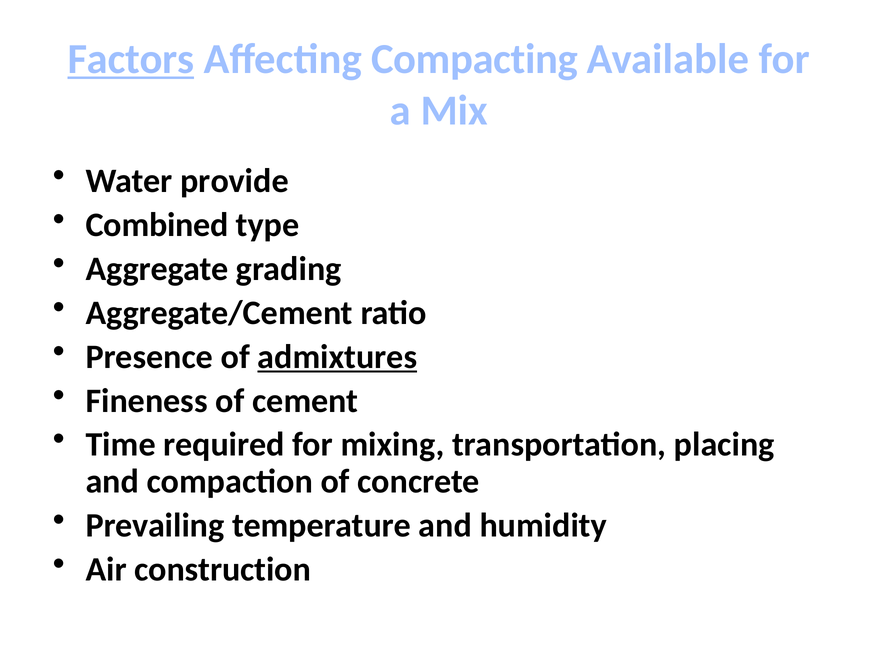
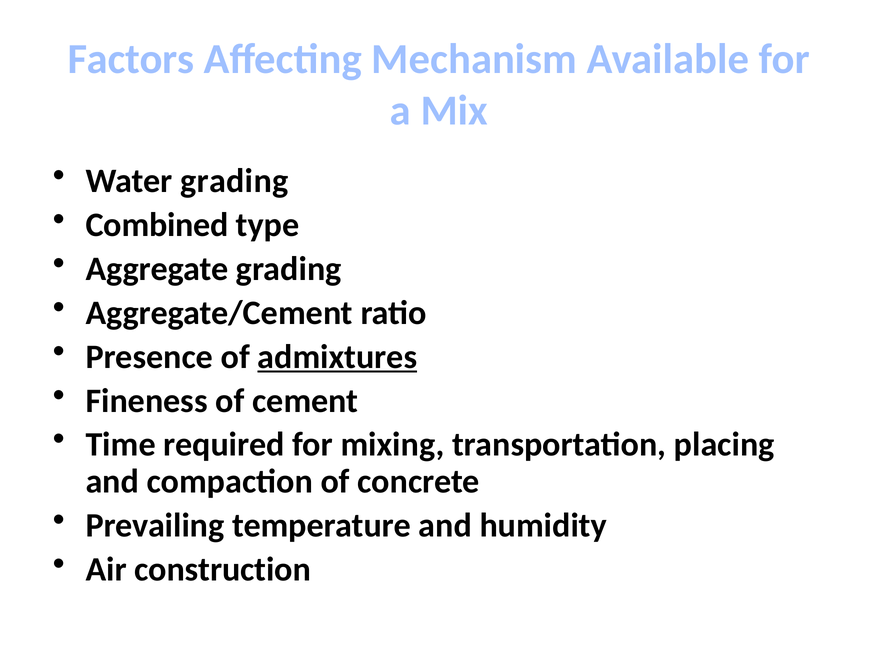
Factors underline: present -> none (131, 59)
Compacting: Compacting -> Mechanism (474, 59)
Water provide: provide -> grading (234, 181)
